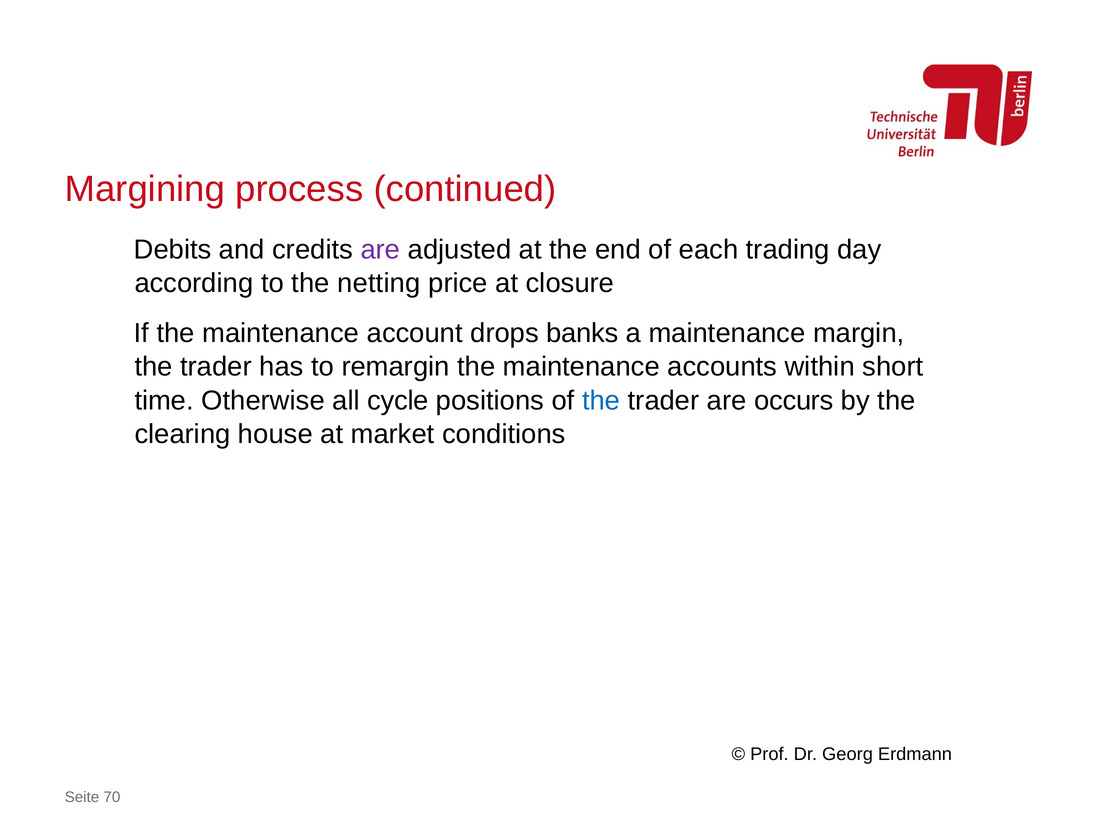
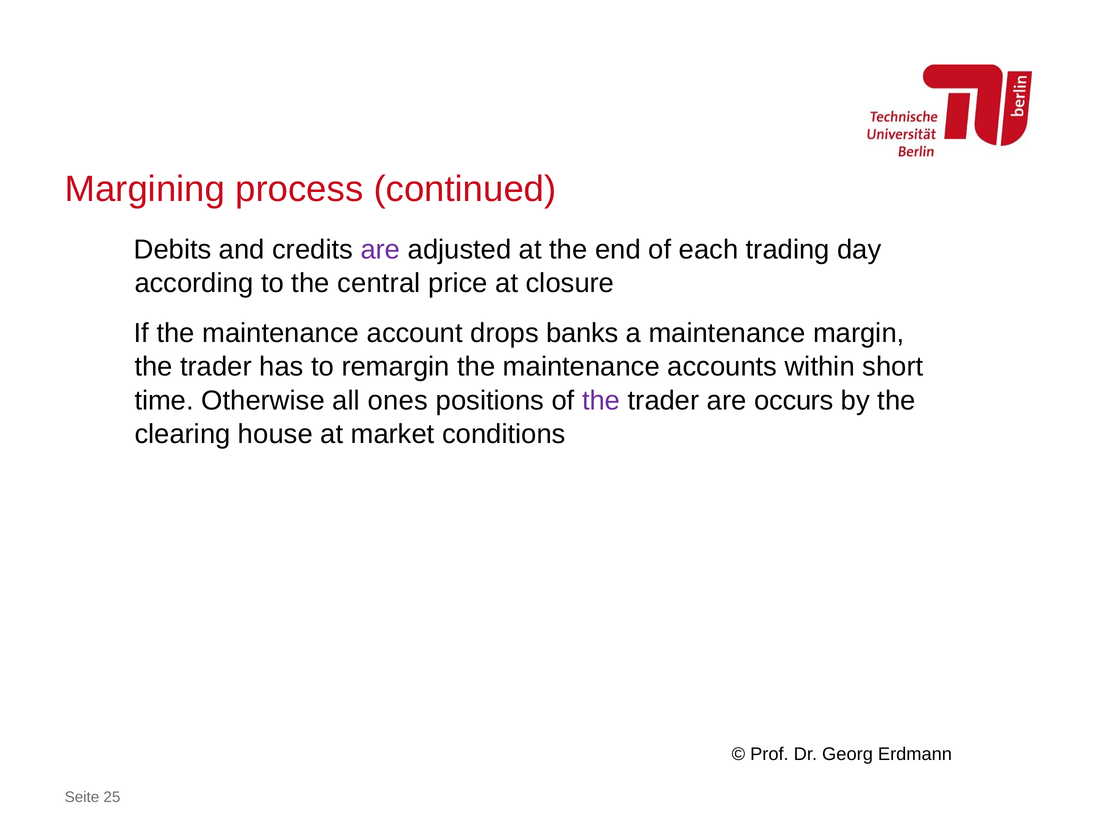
netting: netting -> central (379, 283)
cycle: cycle -> ones (398, 400)
the colour: blue -> purple (601, 400)
70: 70 -> 25 (112, 797)
